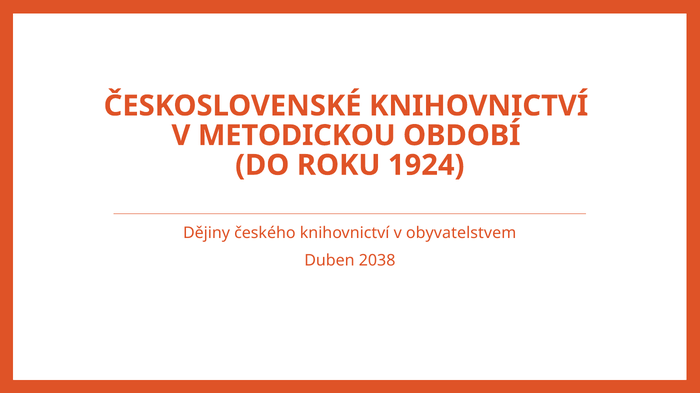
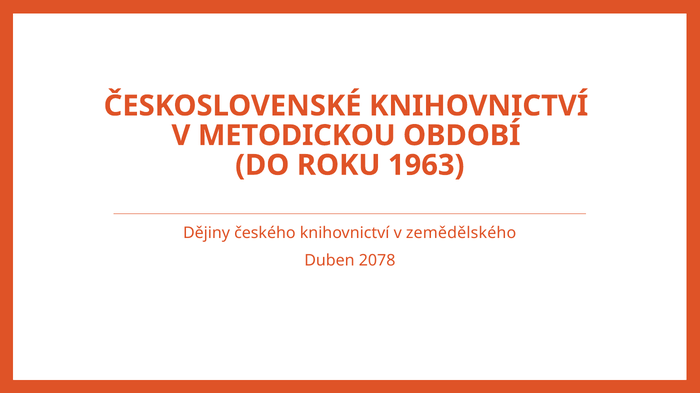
1924: 1924 -> 1963 (426, 165)
obyvatelstvem: obyvatelstvem -> zemědělského (461, 233)
2038: 2038 -> 2078 (377, 261)
